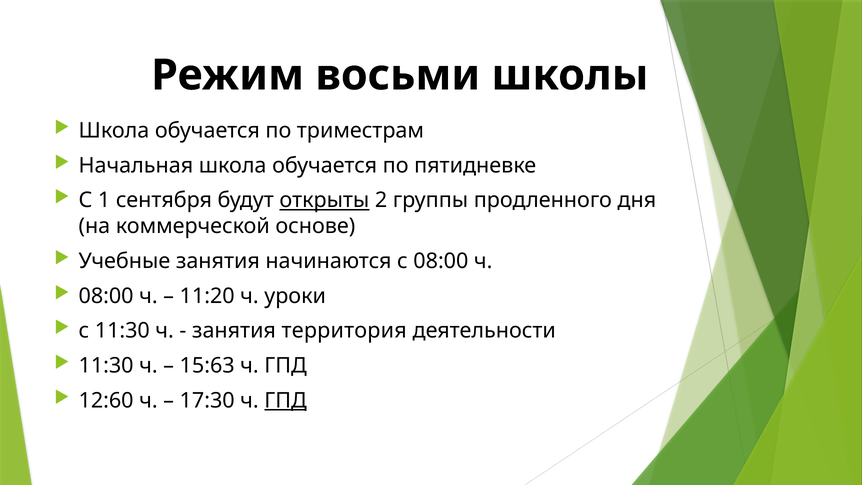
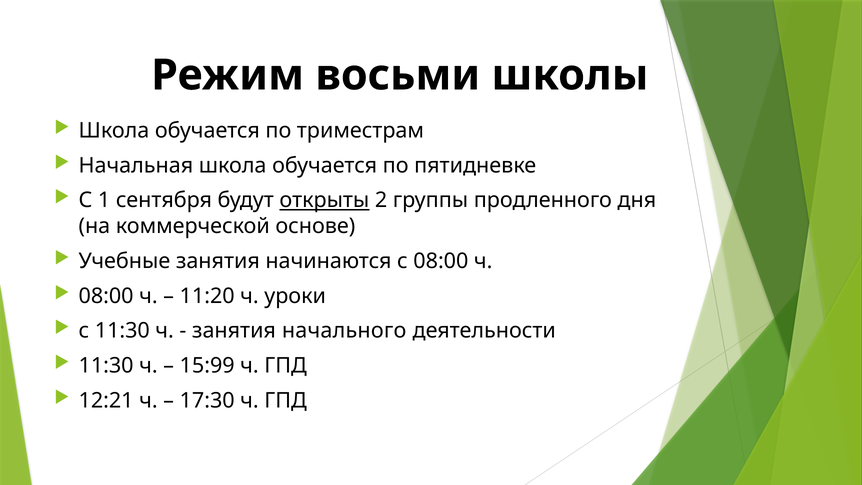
территория: территория -> начального (344, 331)
15:63: 15:63 -> 15:99 (207, 366)
12:60: 12:60 -> 12:21 (106, 400)
ГПД underline: present -> none (286, 400)
